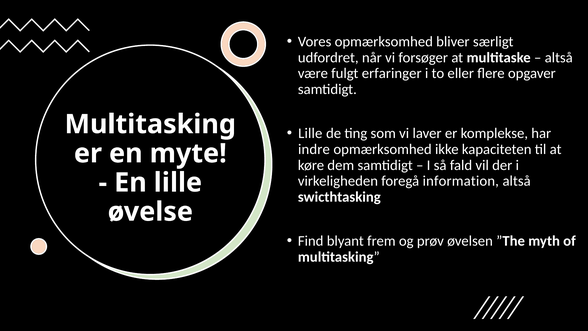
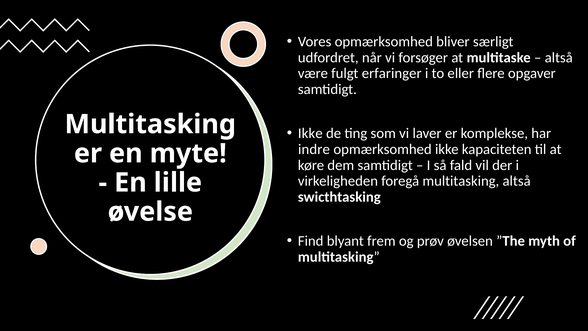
Lille: Lille -> Ikke (310, 133)
foregå information: information -> multitasking (461, 181)
